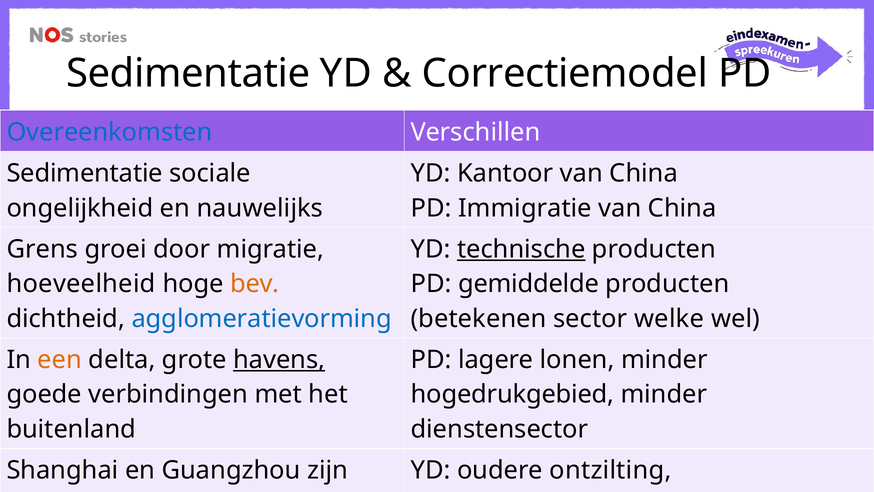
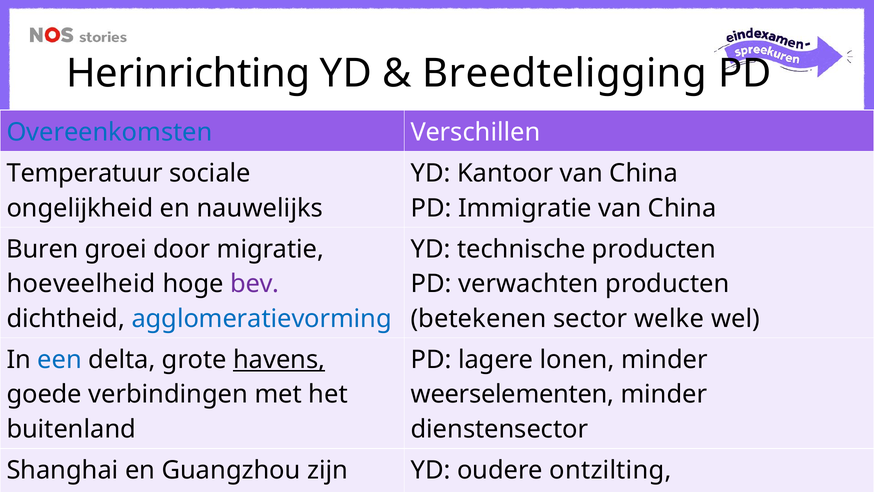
Sedimentatie: Sedimentatie -> Herinrichting (188, 73)
Correctiemodel: Correctiemodel -> Breedteligging (565, 73)
Sedimentatie: Sedimentatie -> Temperatuur (85, 173)
Grens: Grens -> Buren (42, 249)
technische underline: present -> none (521, 249)
bev colour: orange -> purple (255, 284)
gemiddelde: gemiddelde -> verwachten (528, 284)
een colour: orange -> blue (60, 360)
hogedrukgebied: hogedrukgebied -> weerselementen (513, 394)
